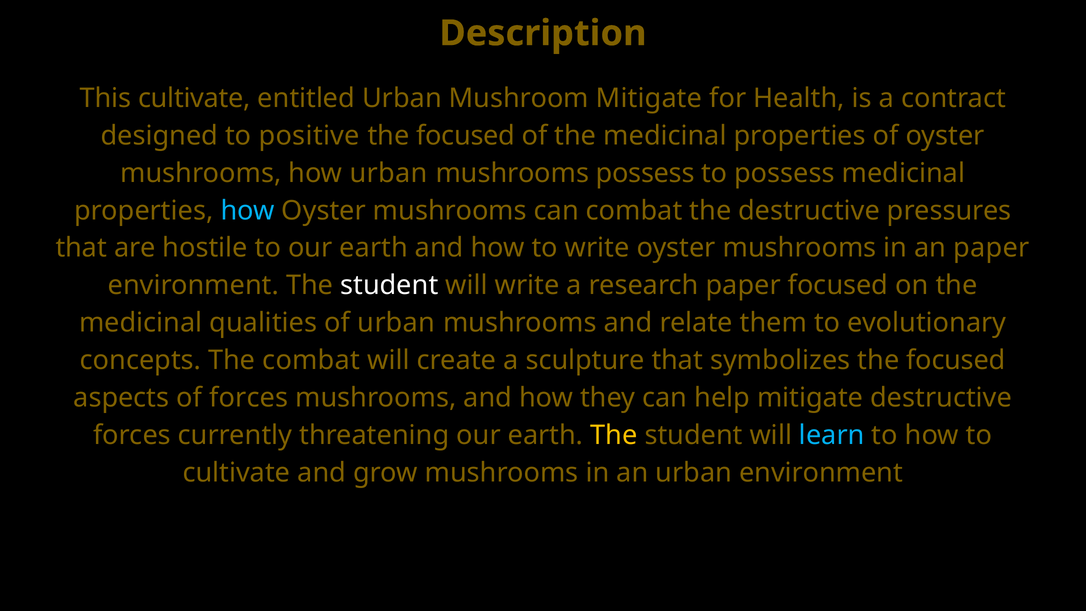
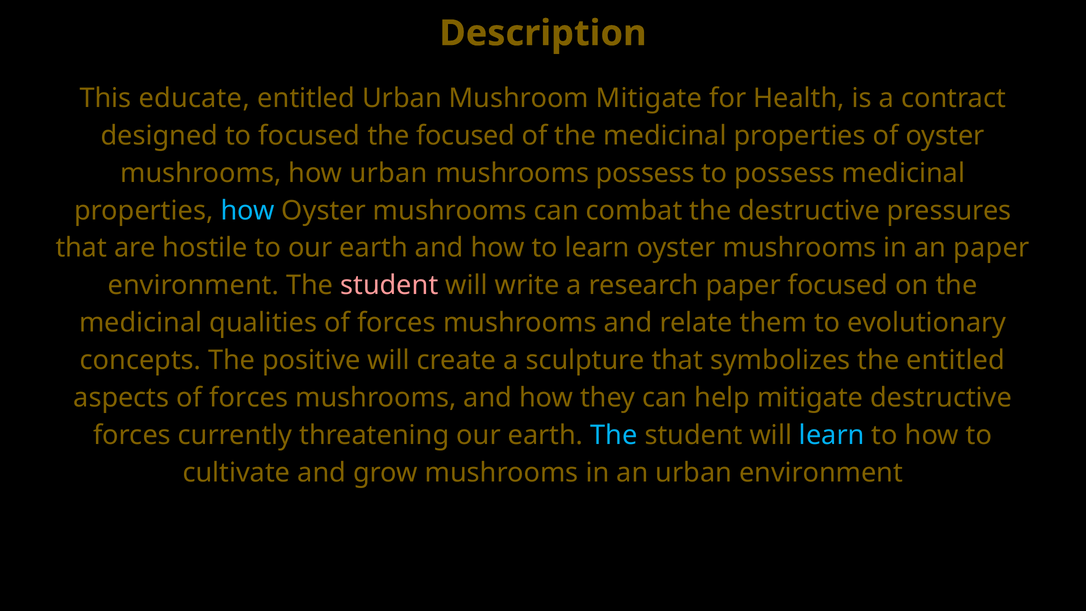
This cultivate: cultivate -> educate (194, 98)
to positive: positive -> focused (309, 136)
to write: write -> learn (597, 248)
student colour: white -> pink (389, 285)
qualities of urban: urban -> forces (396, 323)
The combat: combat -> positive (311, 360)
symbolizes the focused: focused -> entitled (956, 360)
The colour: yellow -> light blue (614, 435)
